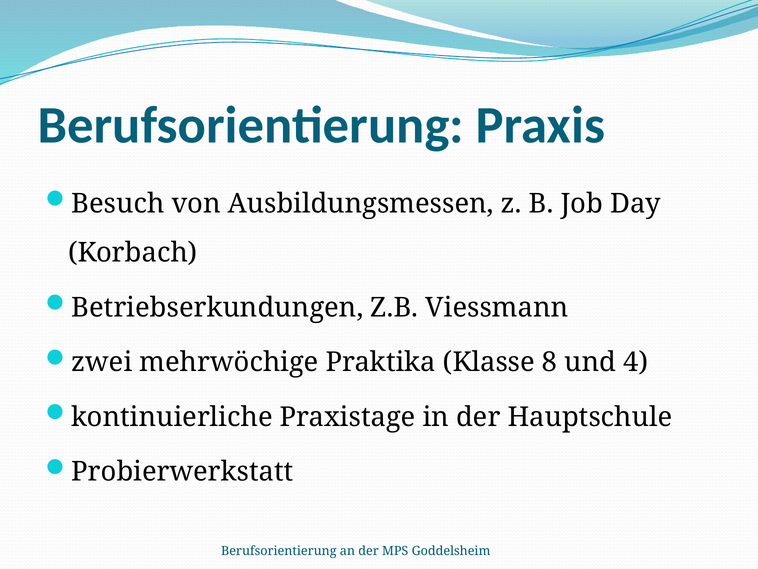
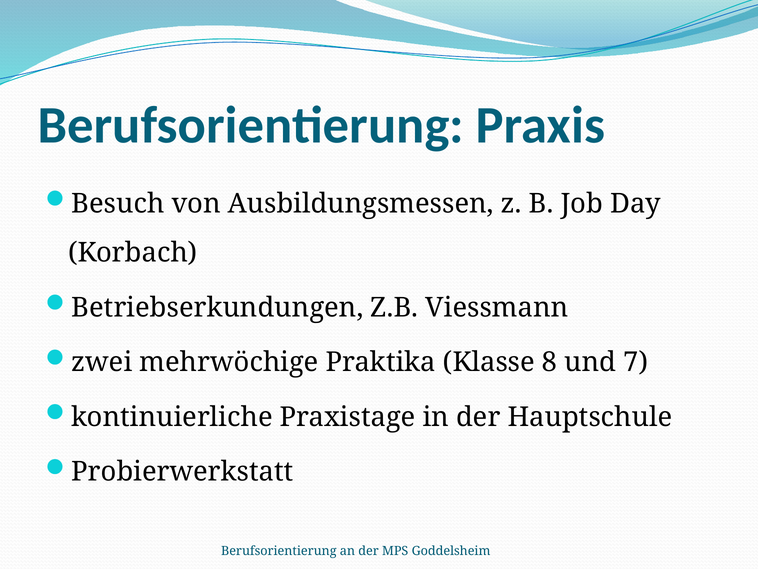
4: 4 -> 7 (636, 362)
